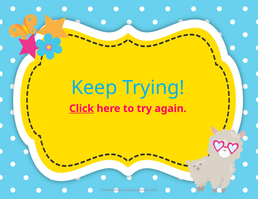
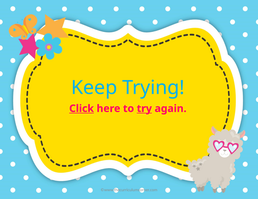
try underline: none -> present (144, 109)
